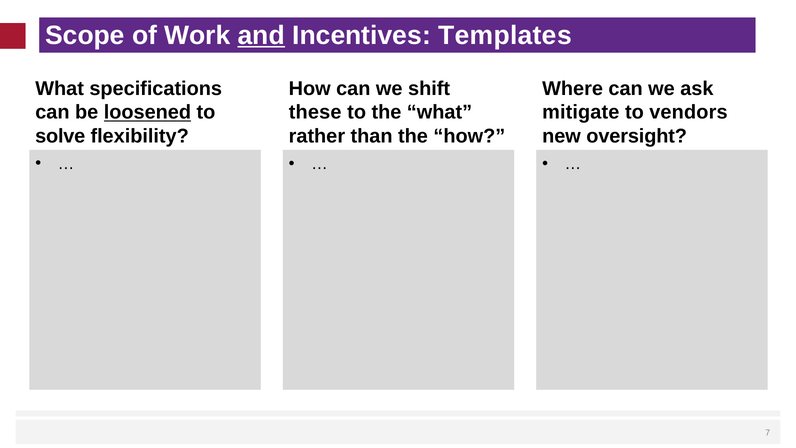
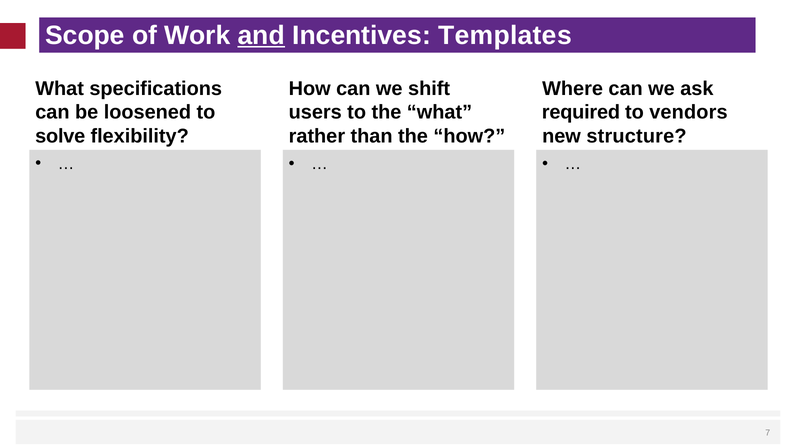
loosened underline: present -> none (147, 112)
these: these -> users (315, 112)
mitigate: mitigate -> required (581, 112)
oversight: oversight -> structure (637, 136)
